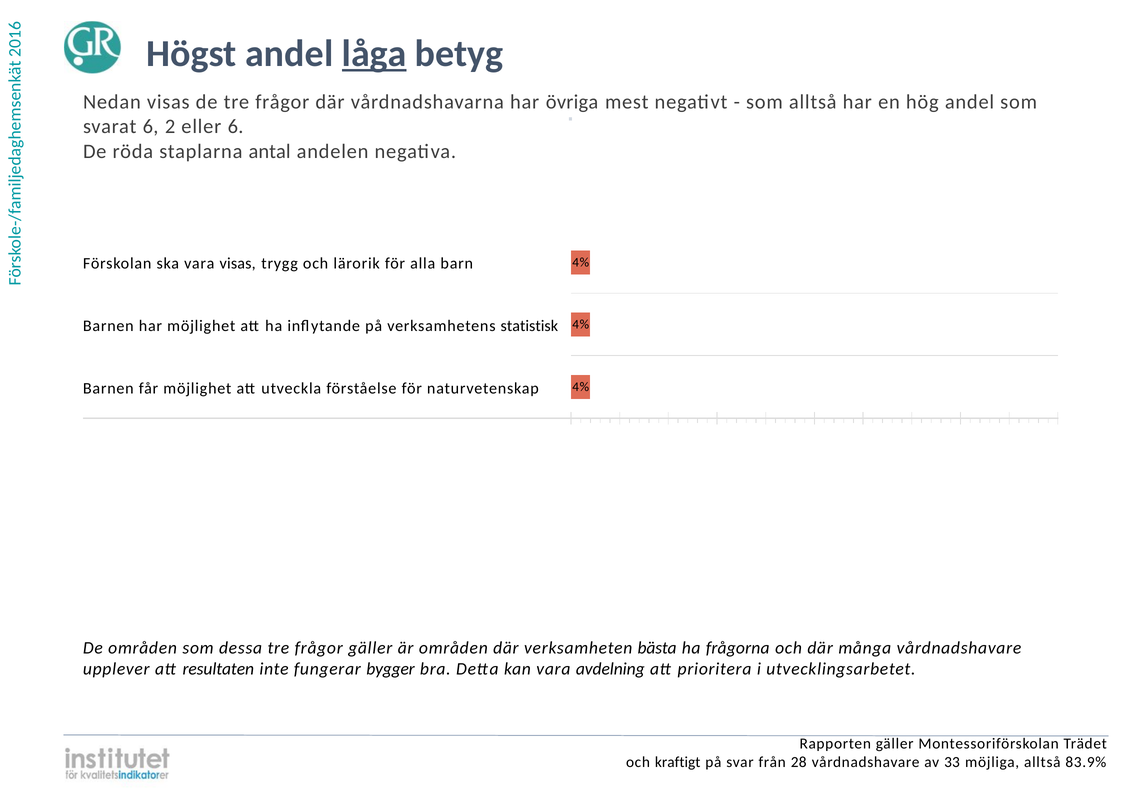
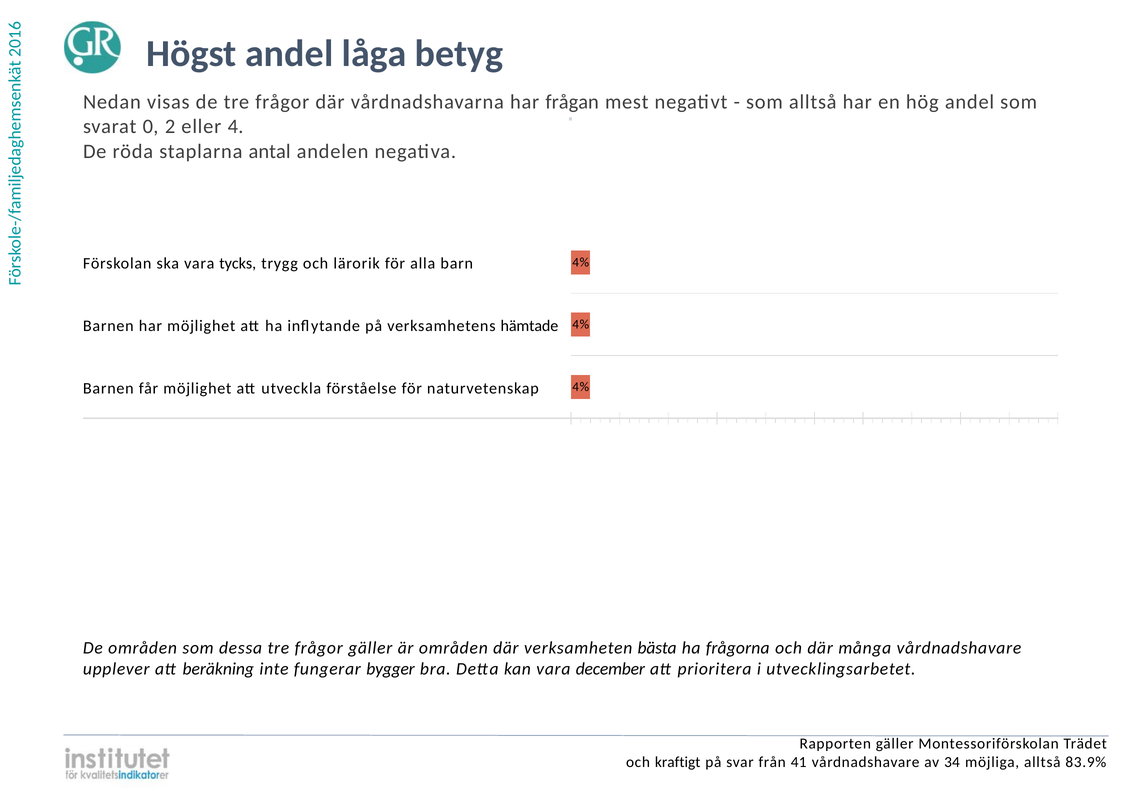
låga underline: present -> none (374, 54)
övriga: övriga -> frågan (572, 102)
svarat 6: 6 -> 0 (151, 127)
eller 6: 6 -> 4 (236, 127)
vara visas: visas -> tycks (238, 263)
statistisk: statistisk -> hämtade (529, 326)
resultaten: resultaten -> beräkning (218, 668)
avdelning: avdelning -> december (610, 668)
28: 28 -> 41 (799, 762)
33: 33 -> 34 (952, 762)
